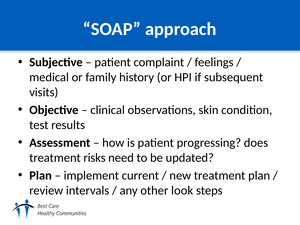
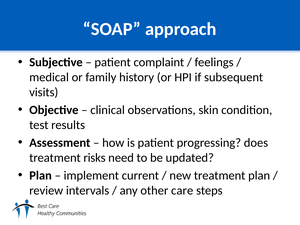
look: look -> care (182, 190)
